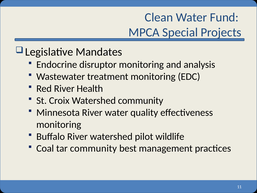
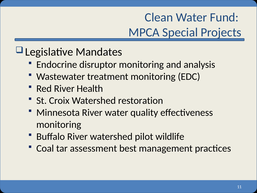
Watershed community: community -> restoration (141, 100)
tar community: community -> assessment (93, 148)
